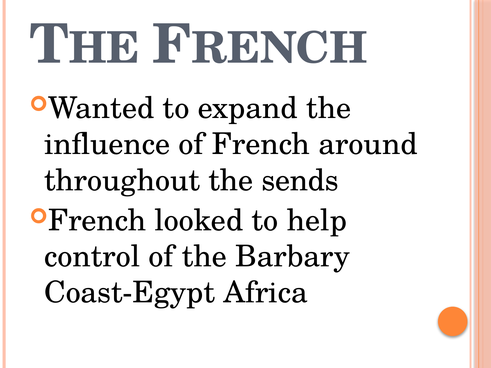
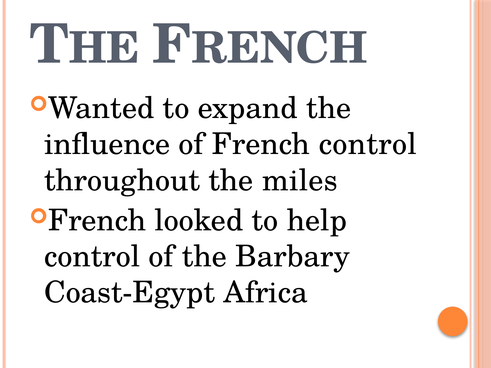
French around: around -> control (368, 145)
sends: sends -> miles (300, 181)
